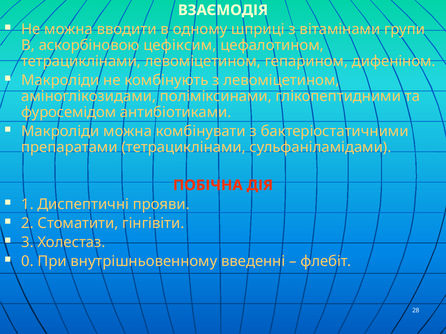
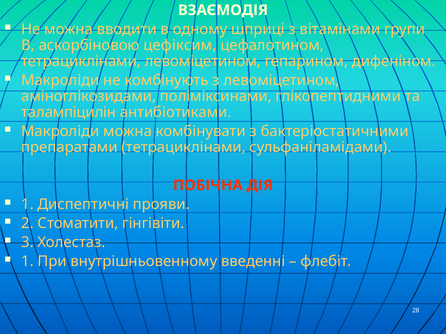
фуросемідом: фуросемідом -> талампіцилін (69, 112)
0: 0 -> 1 (27, 262)
